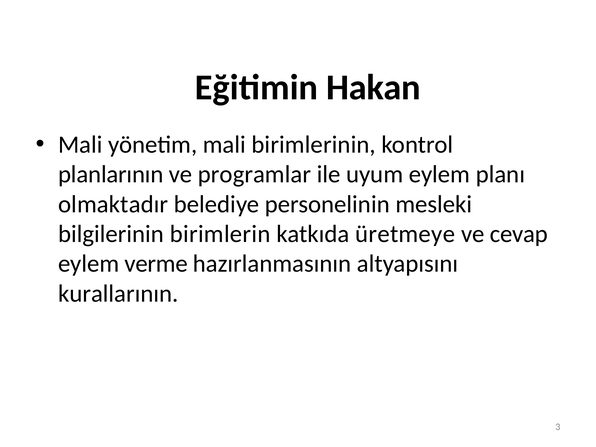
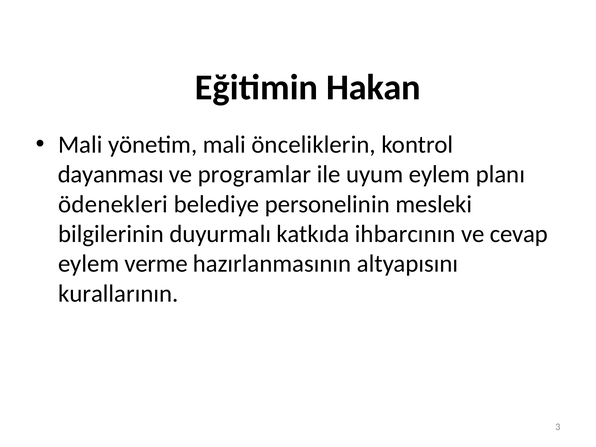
birimlerinin: birimlerinin -> önceliklerin (314, 145)
planlarının: planlarının -> dayanması (111, 174)
olmaktadır: olmaktadır -> ödenekleri (113, 204)
birimlerin: birimlerin -> duyurmalı (220, 234)
üretmeye: üretmeye -> ihbarcının (405, 234)
